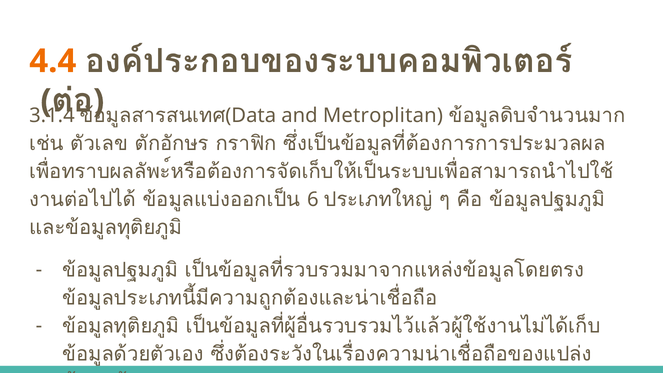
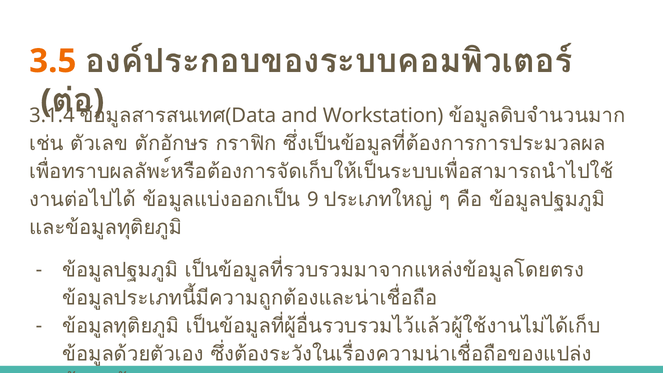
4.4: 4.4 -> 3.5 (53, 61)
Metroplitan: Metroplitan -> Workstation (383, 116)
6: 6 -> 9 (313, 199)
